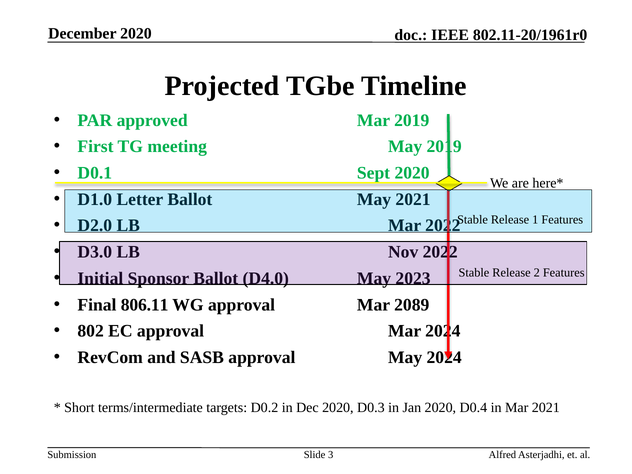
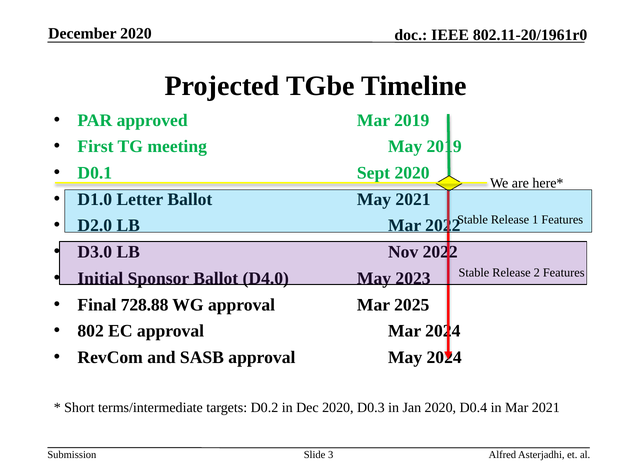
806.11: 806.11 -> 728.88 (145, 305)
2089: 2089 -> 2025 (412, 305)
